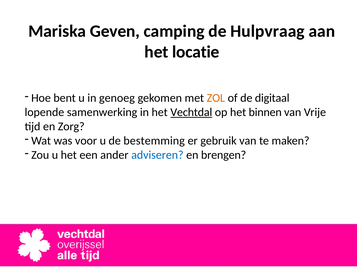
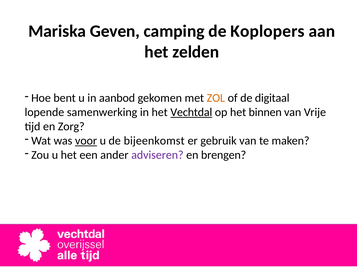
Hulpvraag: Hulpvraag -> Koplopers (268, 31)
locatie: locatie -> zelden (196, 52)
genoeg: genoeg -> aanbod (117, 98)
voor underline: none -> present (86, 141)
bestemming: bestemming -> bijeenkomst (154, 141)
adviseren colour: blue -> purple (157, 155)
